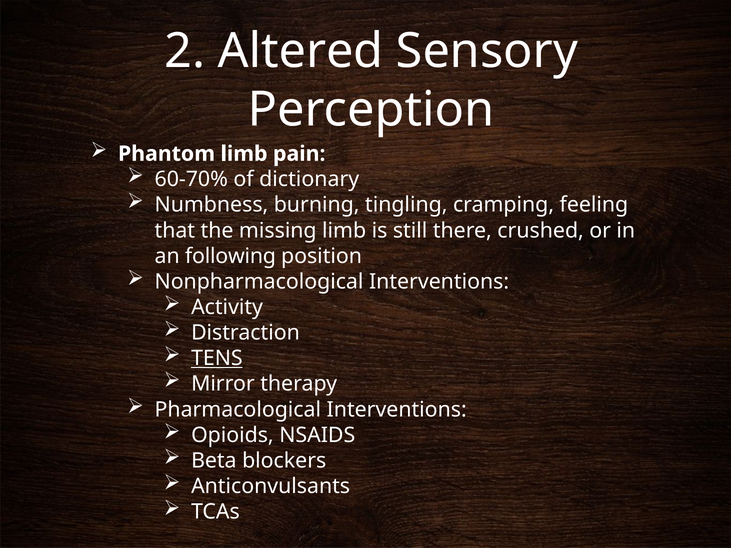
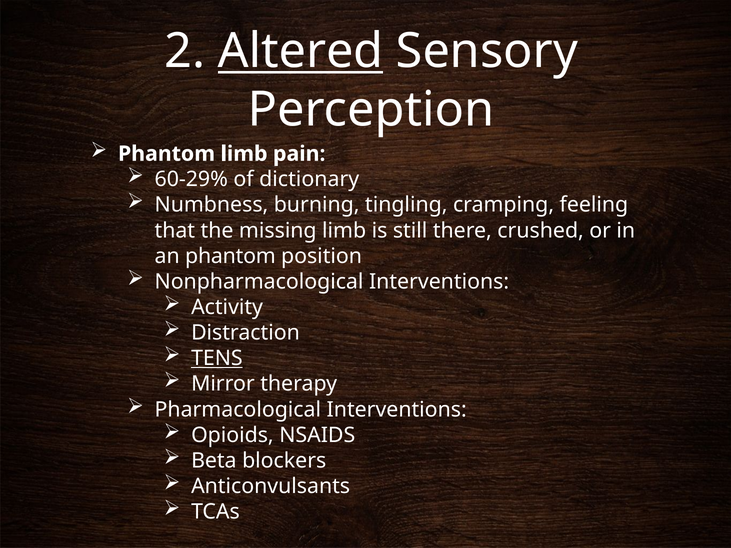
Altered underline: none -> present (301, 51)
60-70%: 60-70% -> 60-29% (191, 179)
an following: following -> phantom (230, 256)
